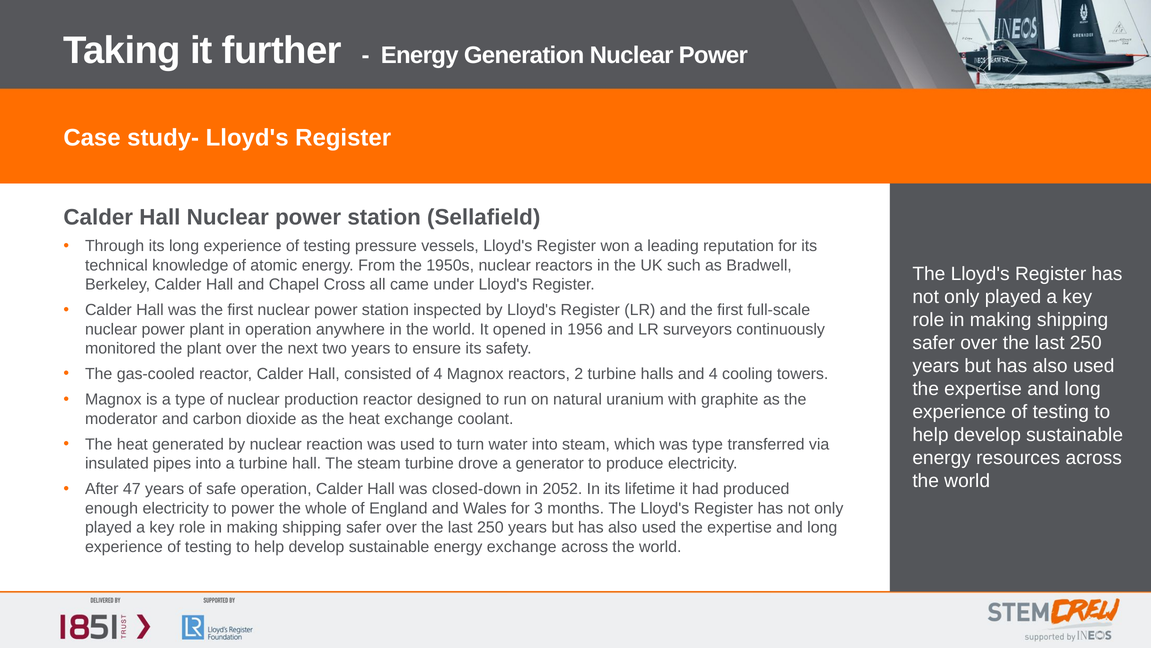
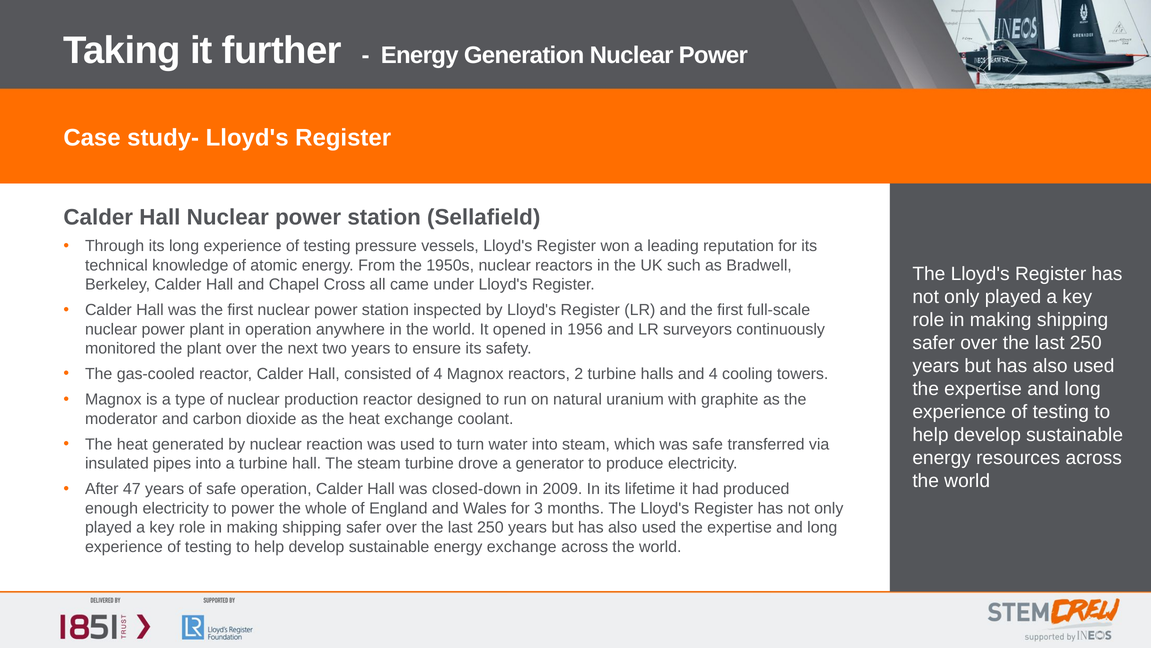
was type: type -> safe (708, 444)
2052: 2052 -> 2009 (562, 489)
